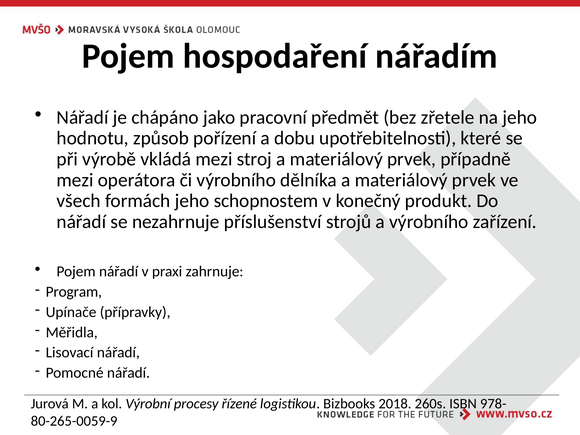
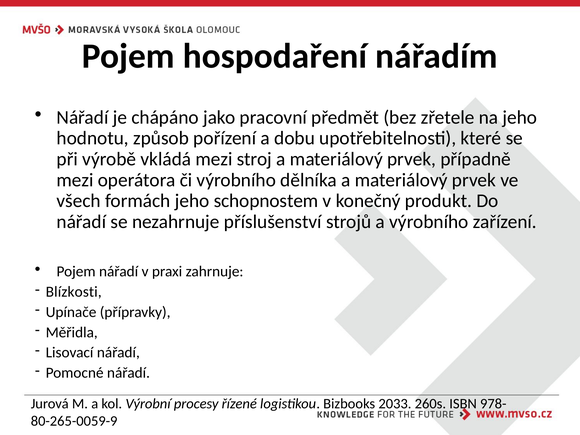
Program: Program -> Blízkosti (74, 292)
2018: 2018 -> 2033 (395, 404)
